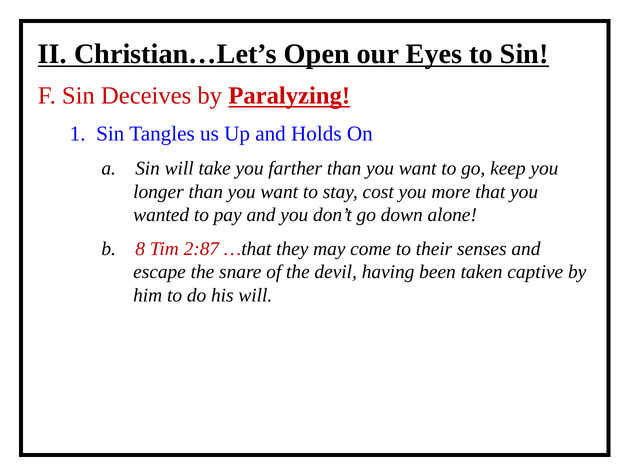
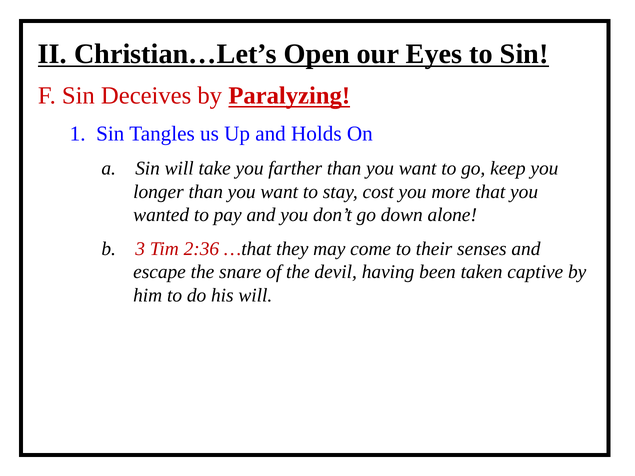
8: 8 -> 3 (140, 249)
2:87: 2:87 -> 2:36 (201, 249)
